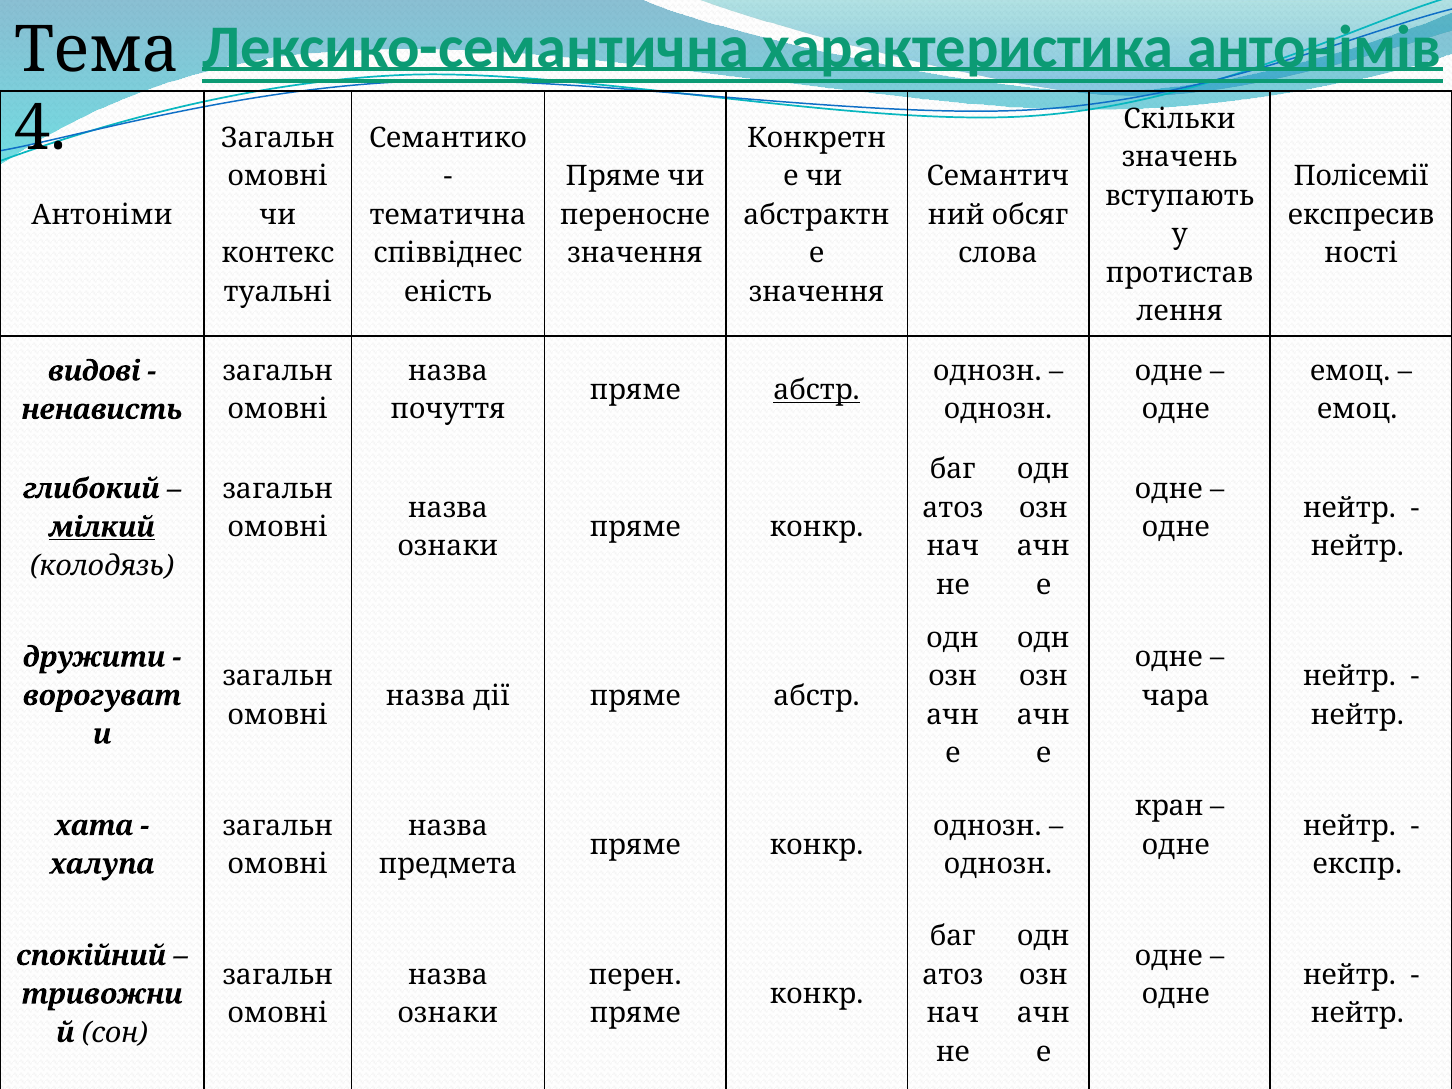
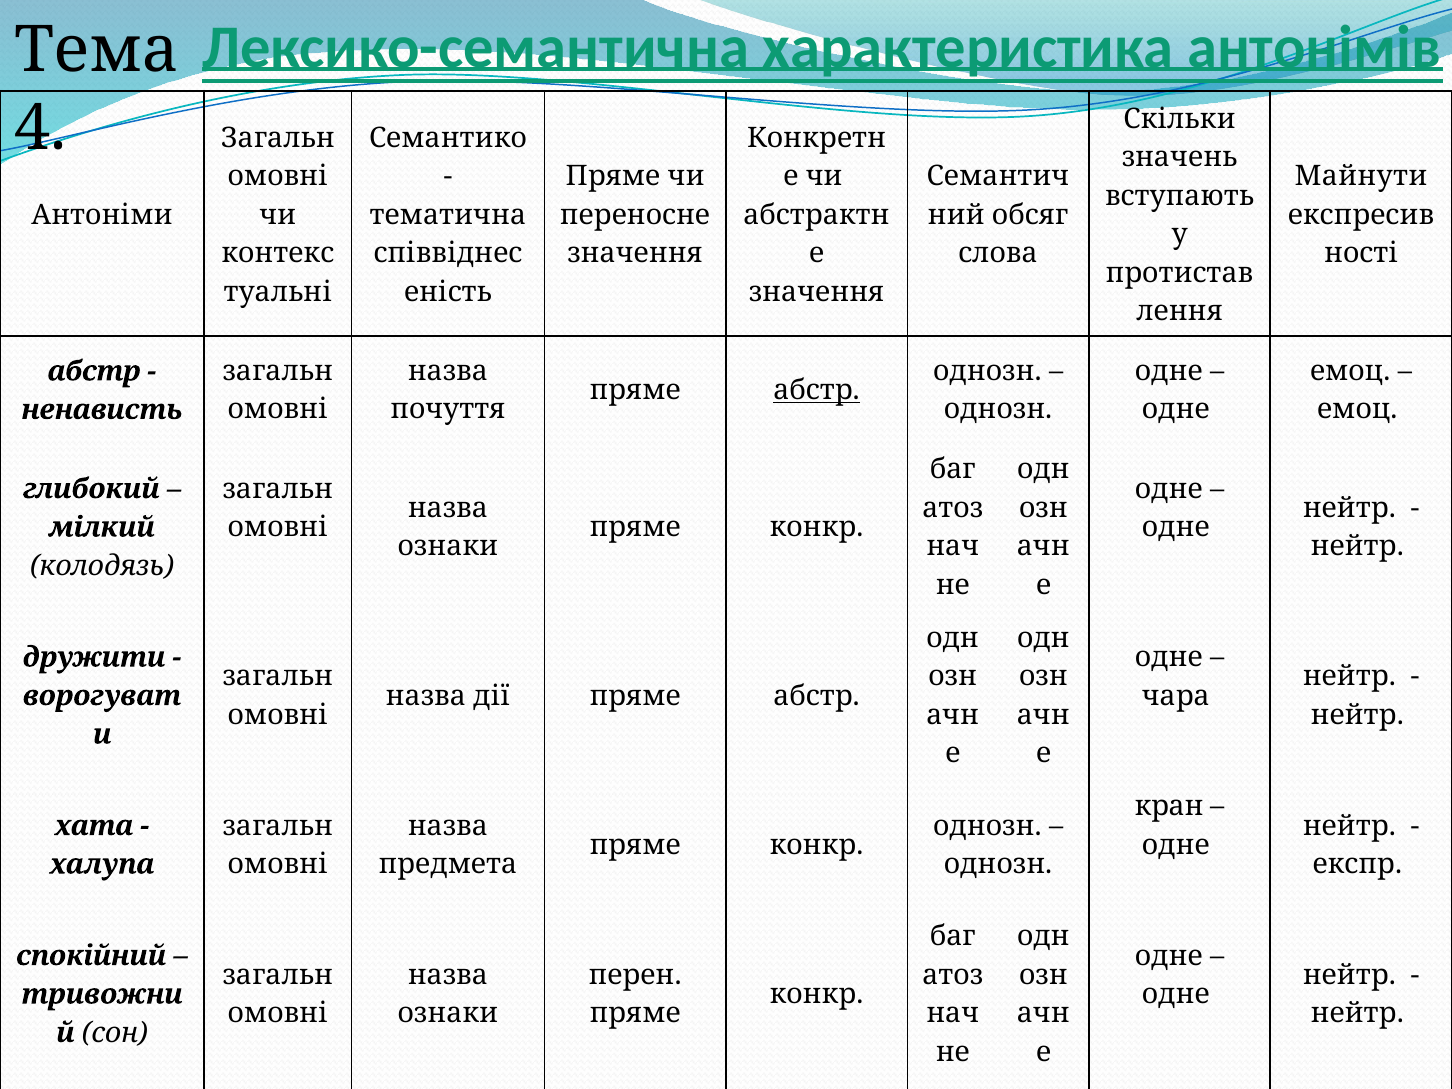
Полісемії: Полісемії -> Майнути (1361, 177)
видові: видові -> абстр (94, 371)
мілкий underline: present -> none (102, 527)
